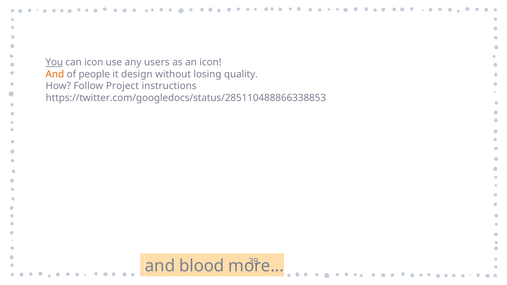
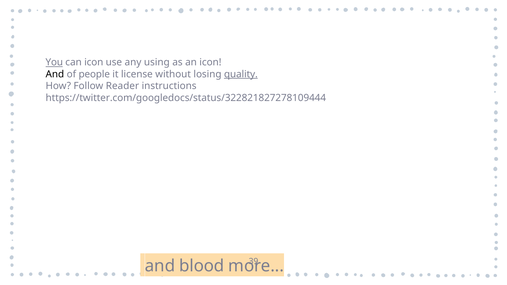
users: users -> using (157, 62)
And colour: orange -> black (55, 74)
design: design -> license (137, 74)
quality underline: none -> present (241, 74)
Project: Project -> Reader (122, 86)
https://twitter.com/googledocs/status/285110488866338853: https://twitter.com/googledocs/status/285110488866338853 -> https://twitter.com/googledocs/status/322821827278109444 (186, 98)
